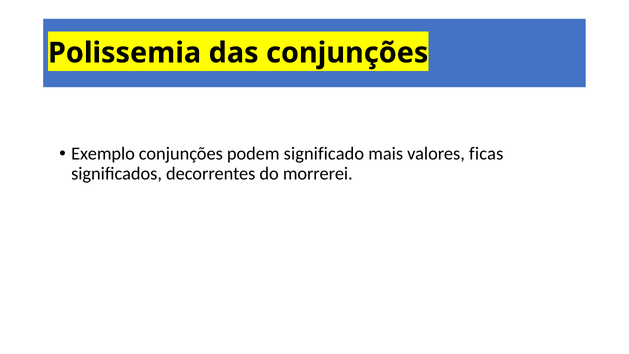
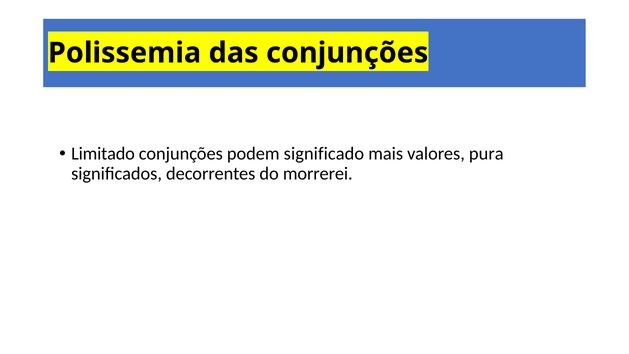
Exemplo: Exemplo -> Limitado (103, 154)
ficas: ficas -> pura (486, 154)
